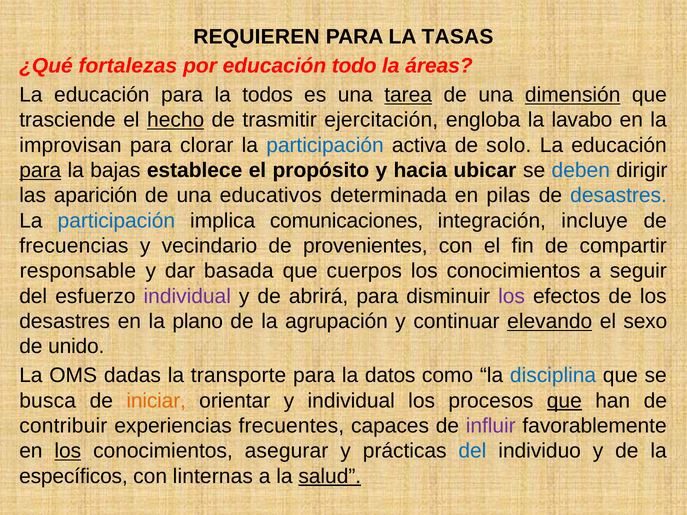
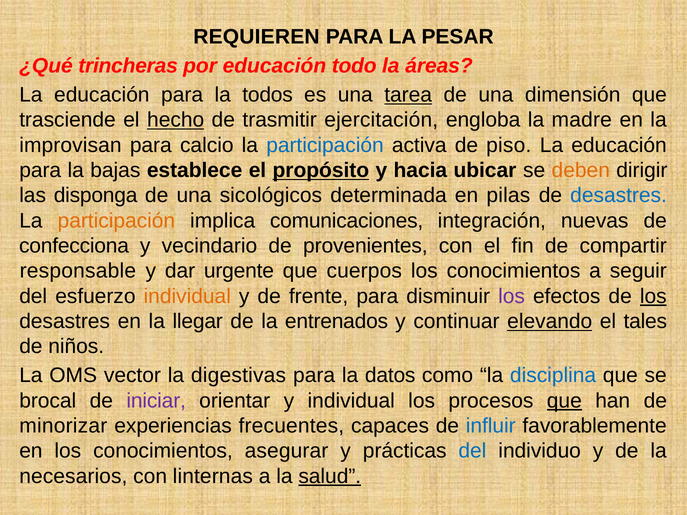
TASAS: TASAS -> PESAR (458, 37)
fortalezas: fortalezas -> trincheras (128, 66)
dimensión underline: present -> none (573, 95)
lavabo: lavabo -> madre (582, 120)
clorar: clorar -> calcio (207, 145)
solo: solo -> piso (509, 145)
para underline: present -> none (40, 170)
propósito underline: none -> present (321, 170)
deben colour: blue -> orange (581, 170)
aparición: aparición -> disponga (96, 196)
educativos: educativos -> sicológicos (271, 196)
participación colour: blue -> orange (116, 221)
incluye: incluye -> nuevas (595, 221)
frecuencias: frecuencias -> confecciona (74, 246)
basada: basada -> urgente (239, 271)
individual colour: purple -> orange (187, 296)
abrirá: abrirá -> frente (319, 296)
los underline: none -> present (653, 296)
plano: plano -> llegar (198, 322)
agrupación: agrupación -> entrenados (337, 322)
sexo: sexo -> tales (645, 322)
unido: unido -> niños (76, 347)
dadas: dadas -> vector (132, 376)
transporte: transporte -> digestivas (239, 376)
busca: busca -> brocal (48, 401)
iniciar colour: orange -> purple (156, 401)
contribuir: contribuir -> minorizar (63, 426)
influir colour: purple -> blue (491, 426)
los underline: present -> none (68, 451)
específicos: específicos -> necesarios (73, 476)
